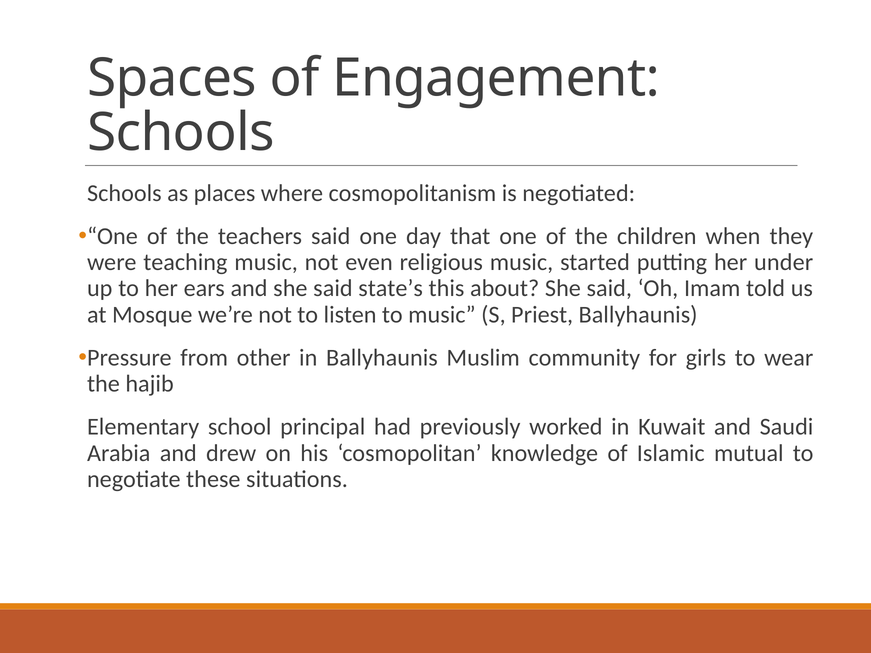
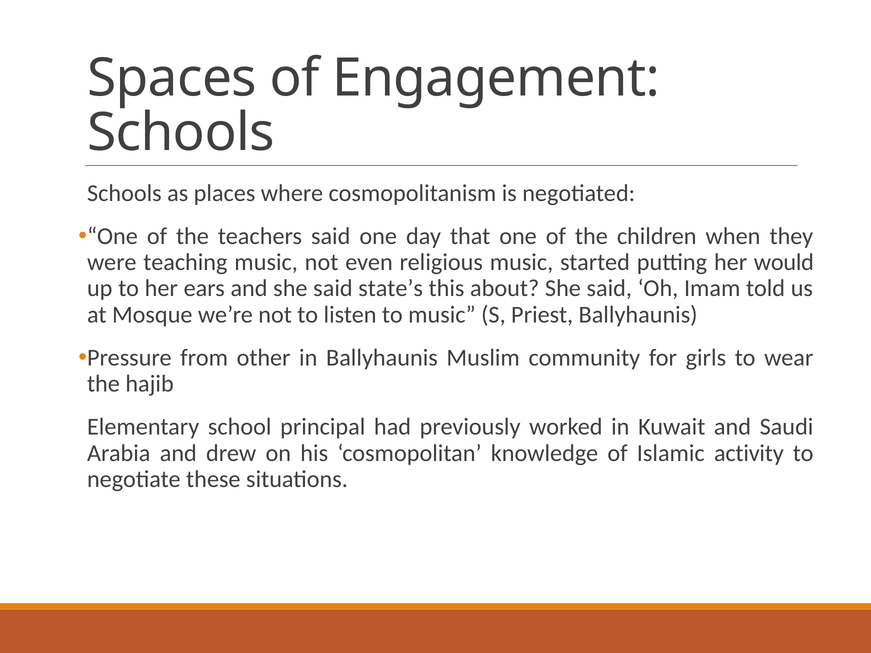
under: under -> would (784, 262)
mutual: mutual -> activity (749, 453)
